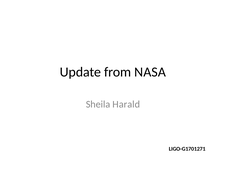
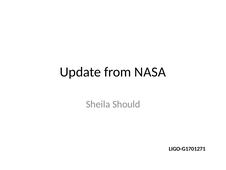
Harald: Harald -> Should (126, 104)
